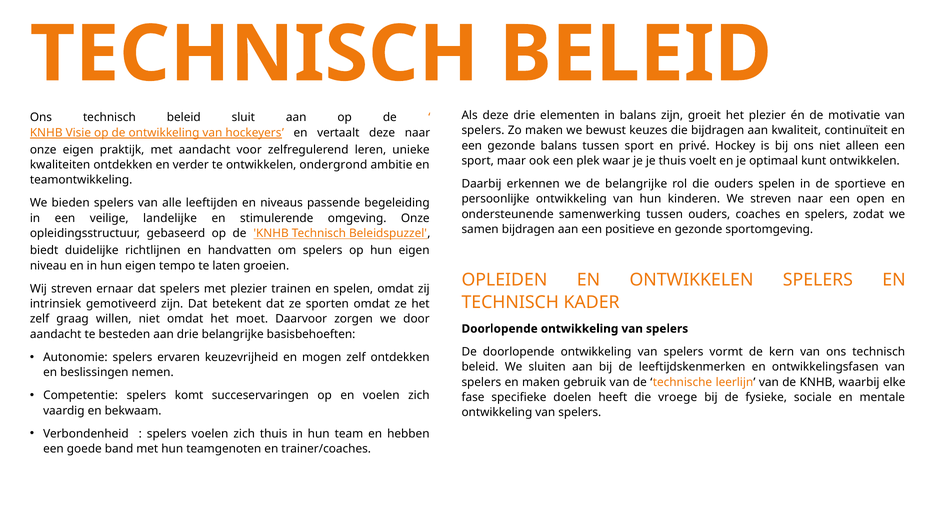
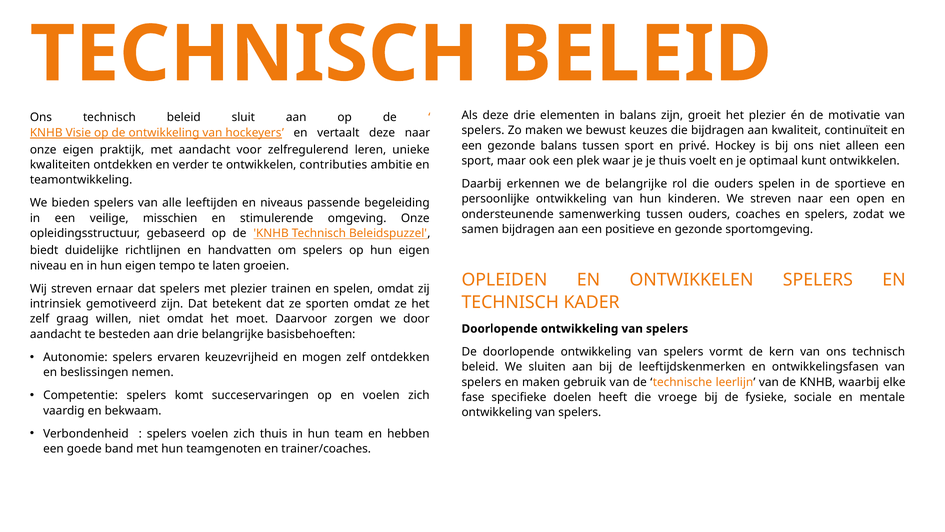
ondergrond: ondergrond -> contributies (333, 165)
landelijke: landelijke -> misschien (170, 218)
